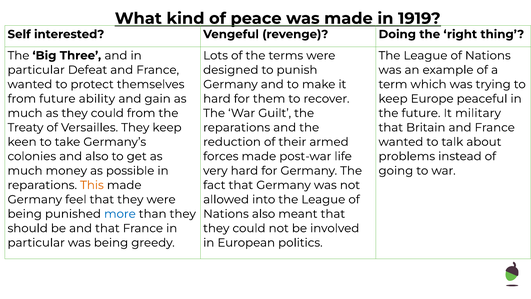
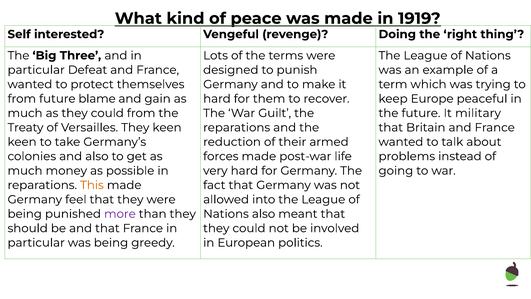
ability: ability -> blame (97, 99)
They keep: keep -> keen (167, 127)
more colour: blue -> purple (120, 214)
